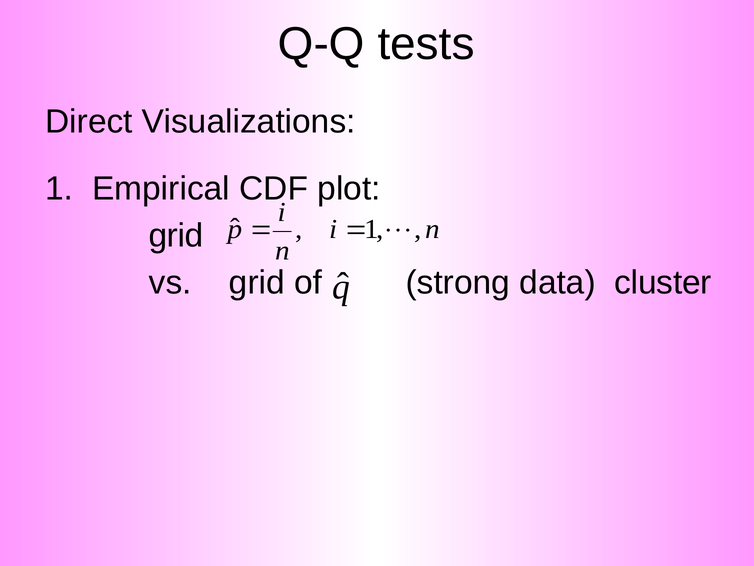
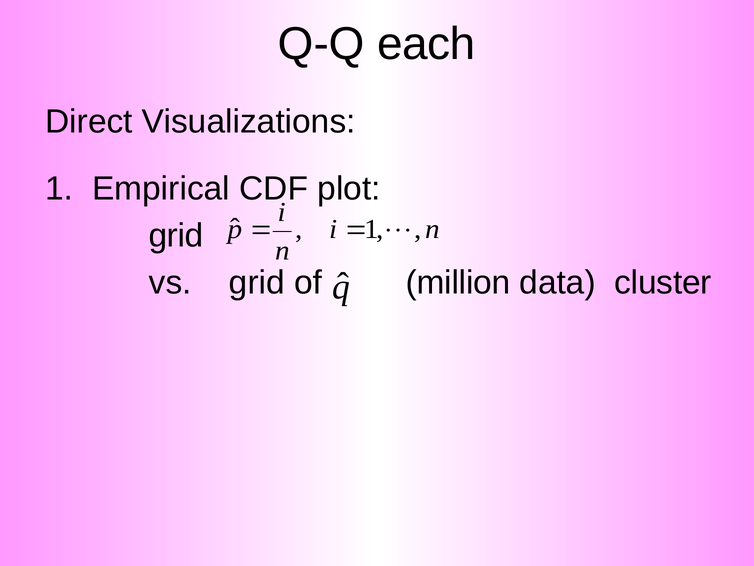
tests: tests -> each (426, 44)
strong: strong -> million (458, 283)
